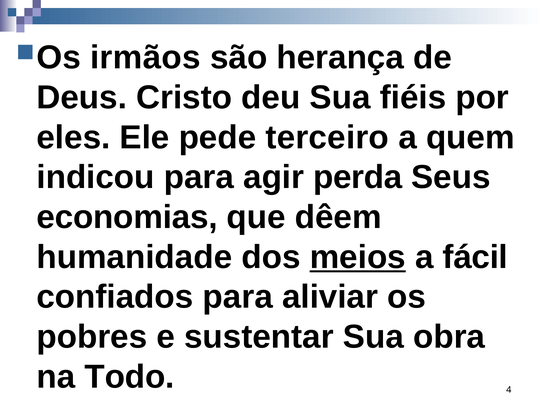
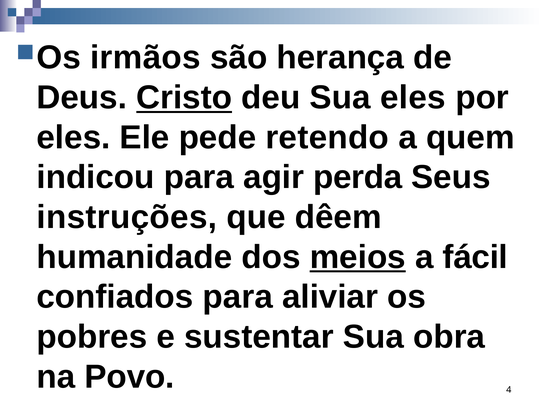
Cristo underline: none -> present (184, 98)
Sua fiéis: fiéis -> eles (413, 98)
terceiro: terceiro -> retendo (327, 137)
economias: economias -> instruções (127, 217)
Todo: Todo -> Povo (129, 377)
